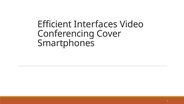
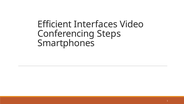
Cover: Cover -> Steps (109, 34)
